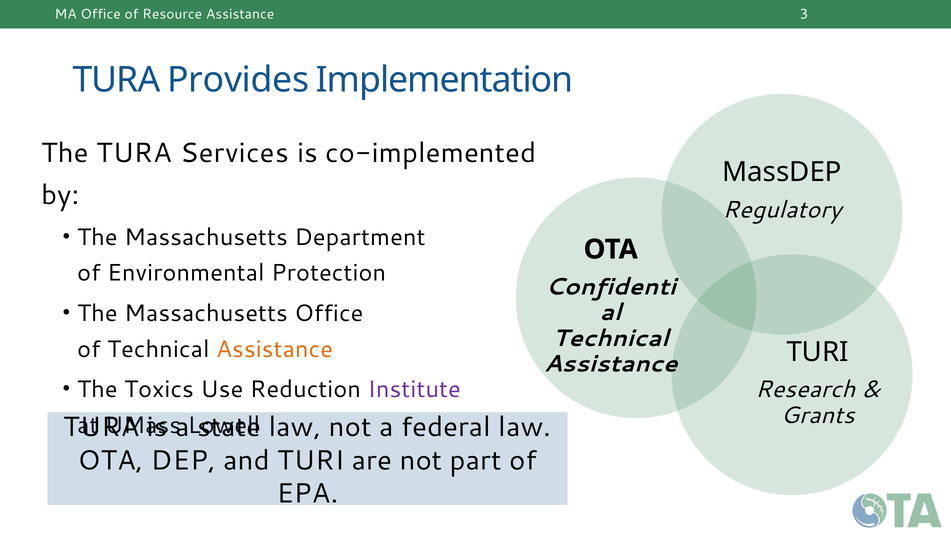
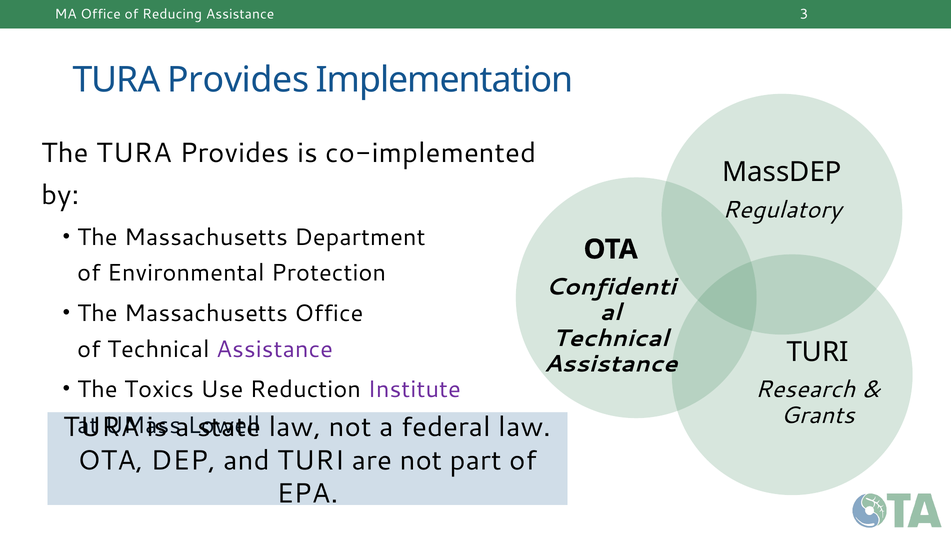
Resource: Resource -> Reducing (172, 14)
The TURA Services: Services -> Provides (235, 153)
Assistance colour: orange -> purple (275, 349)
